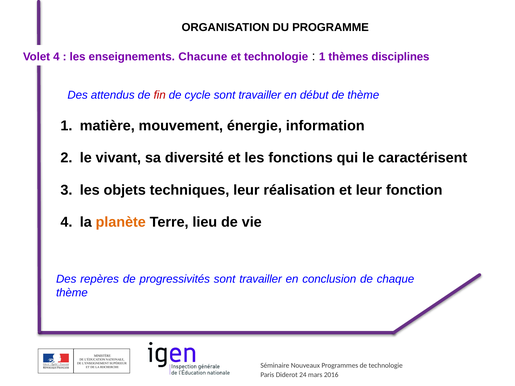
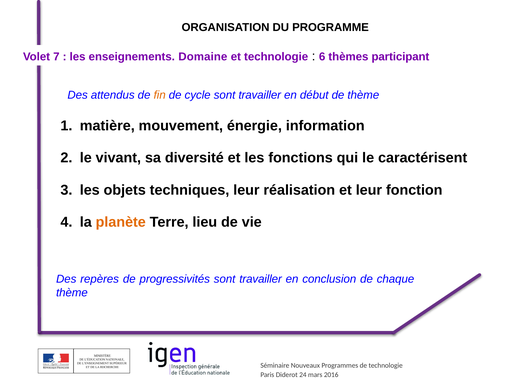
Volet 4: 4 -> 7 (56, 57)
Chacune: Chacune -> Domaine (203, 57)
1: 1 -> 6 (322, 57)
disciplines: disciplines -> participant (400, 57)
fin colour: red -> orange (160, 95)
